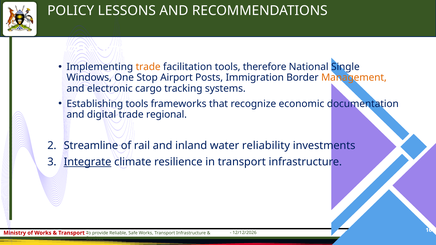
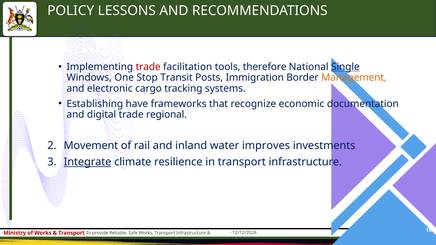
trade colour: orange -> red (148, 67)
Single underline: none -> present (345, 67)
Airport: Airport -> Transit (176, 78)
Establishing tools: tools -> have (137, 104)
Streamline: Streamline -> Movement (91, 146)
reliability: reliability -> improves (266, 146)
